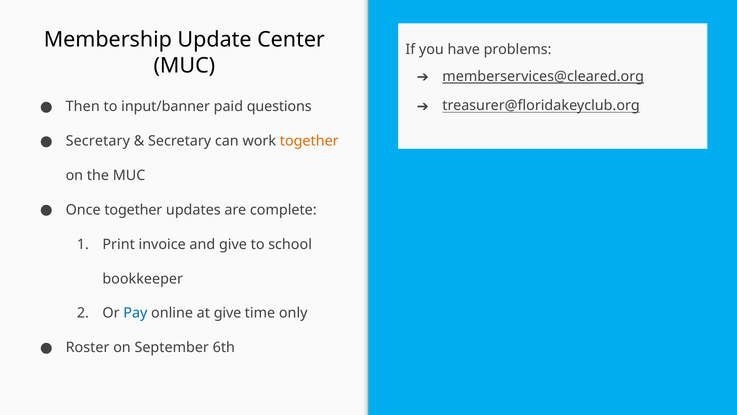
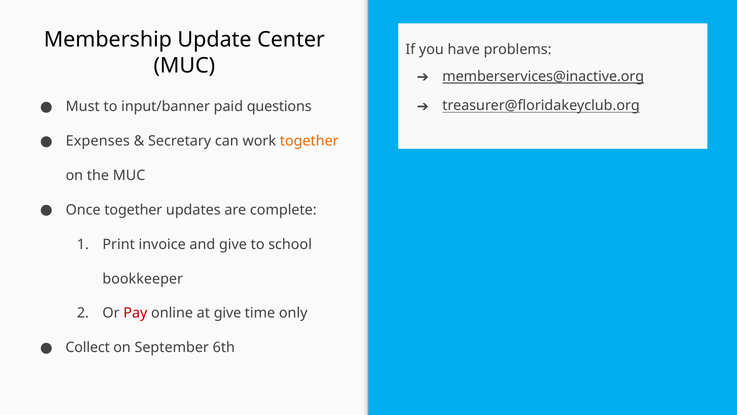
memberservices@cleared.org: memberservices@cleared.org -> memberservices@inactive.org (543, 76)
Then: Then -> Must (83, 106)
Secretary: Secretary -> Expenses (98, 141)
Pay colour: blue -> red (135, 313)
Roster: Roster -> Collect (88, 347)
